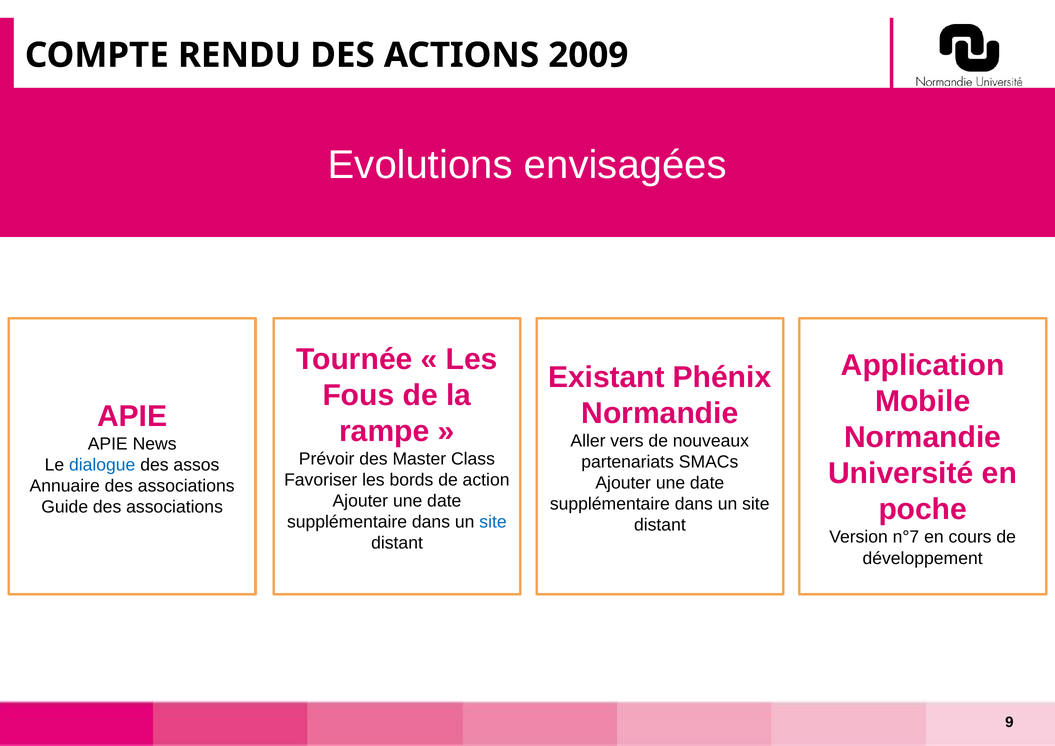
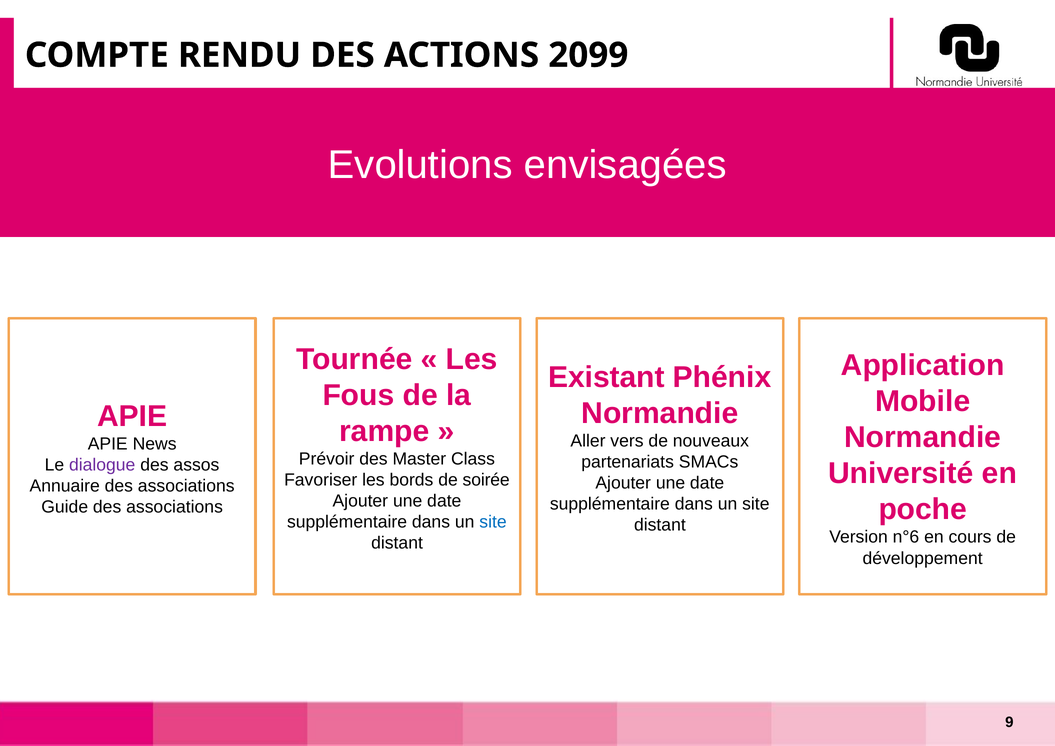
2009: 2009 -> 2099 (588, 55)
dialogue colour: blue -> purple (102, 465)
action: action -> soirée (486, 480)
n°7: n°7 -> n°6 (906, 537)
